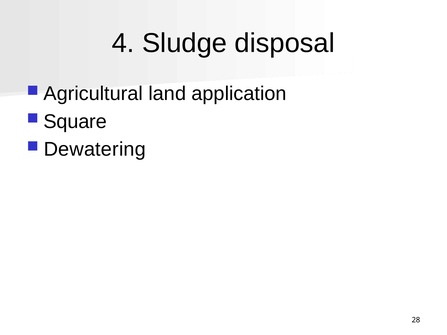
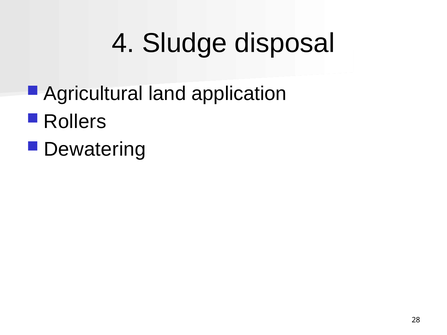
Square: Square -> Rollers (75, 122)
